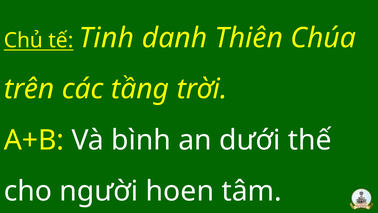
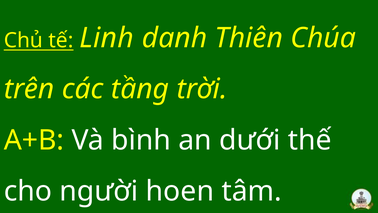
Tinh: Tinh -> Linh (107, 38)
